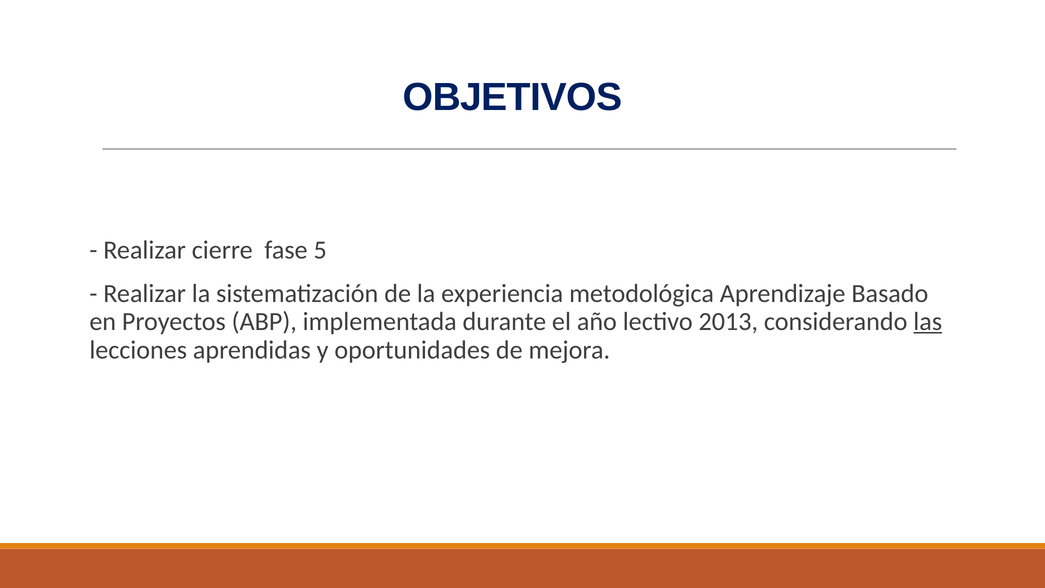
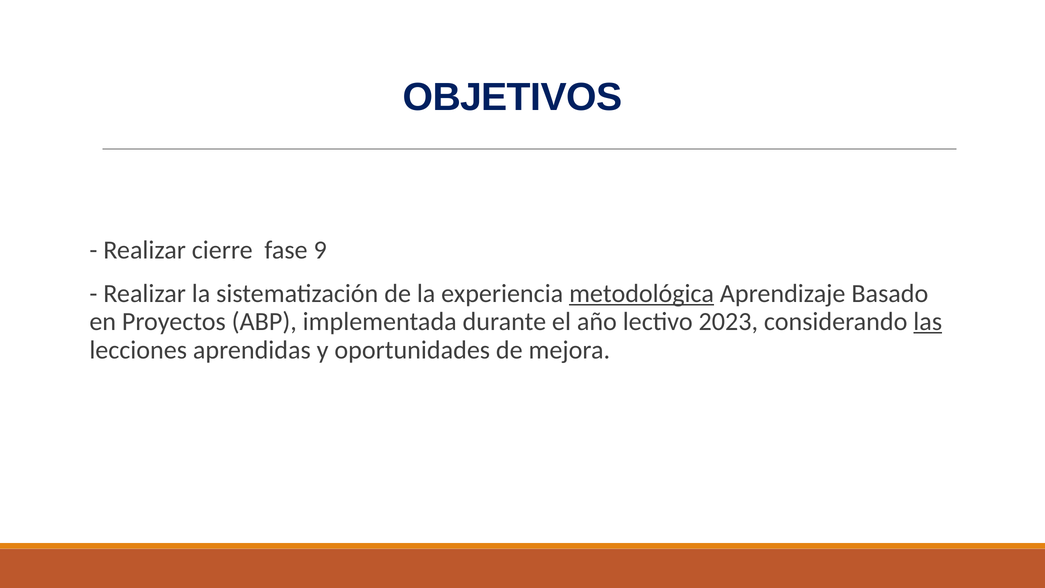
5: 5 -> 9 (320, 250)
metodológica underline: none -> present (642, 293)
2013: 2013 -> 2023 (728, 322)
